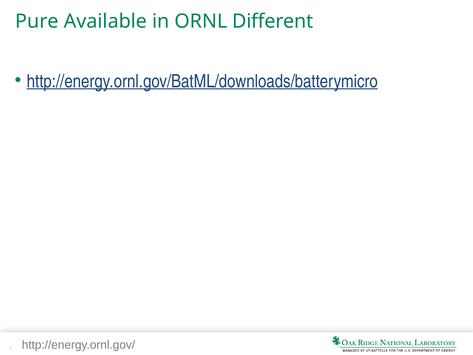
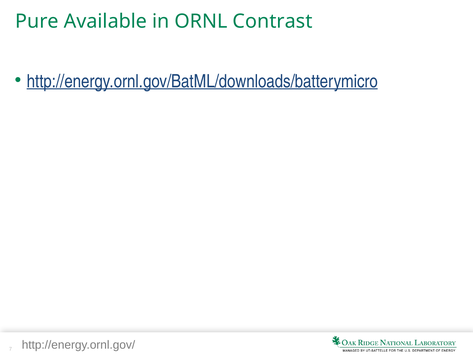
Different: Different -> Contrast (273, 21)
